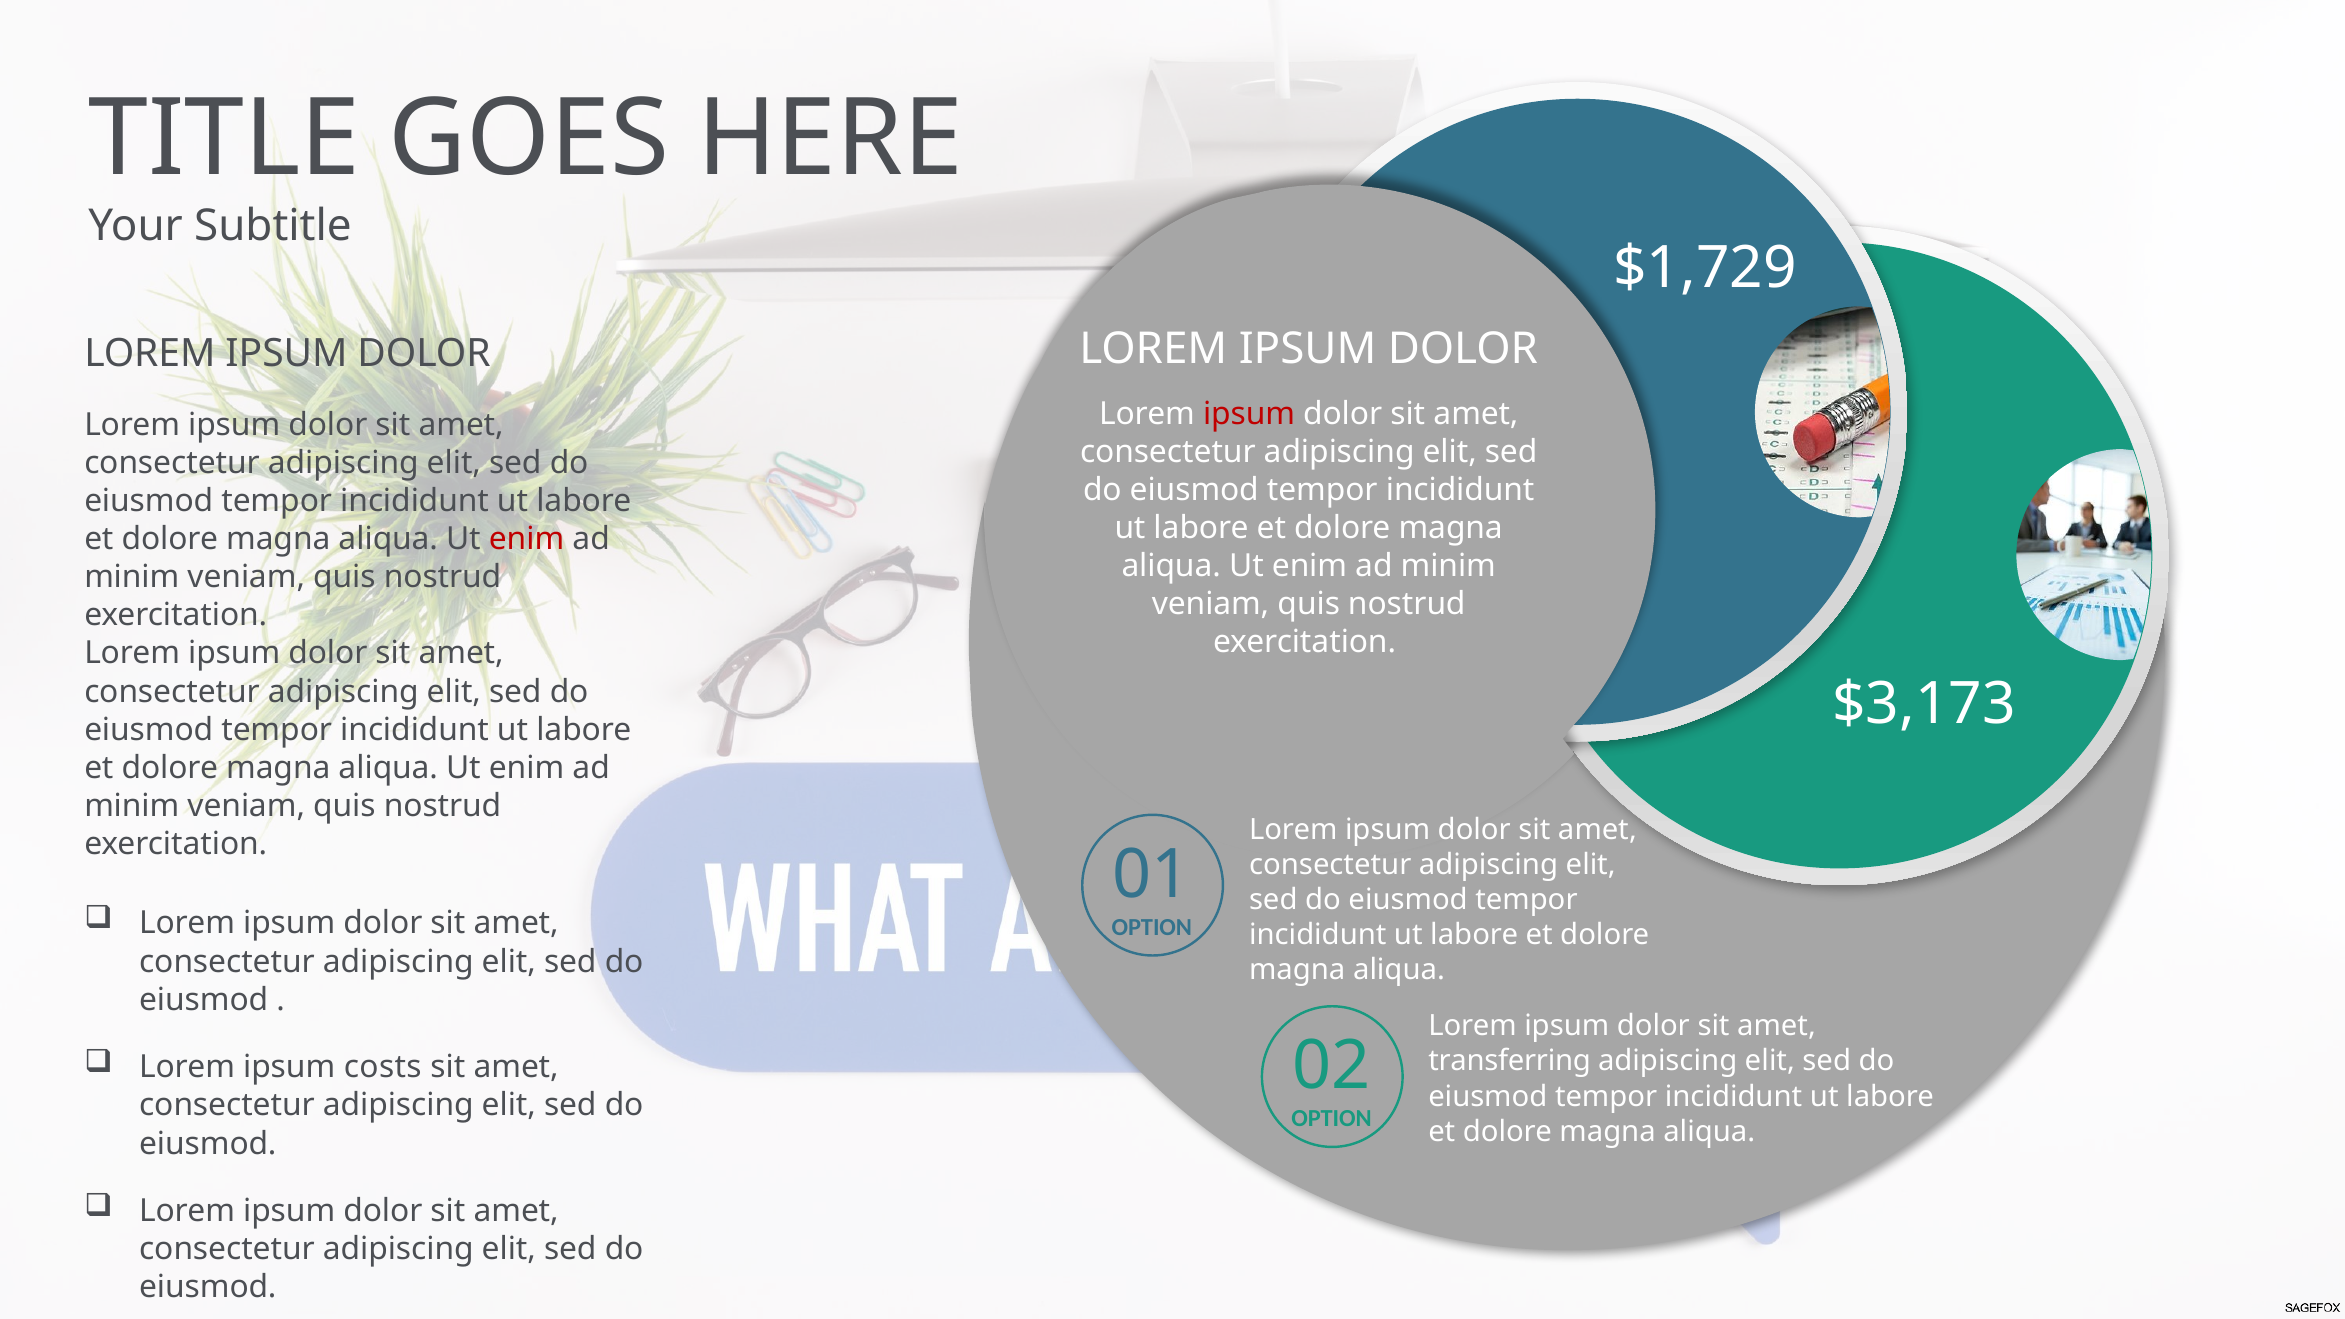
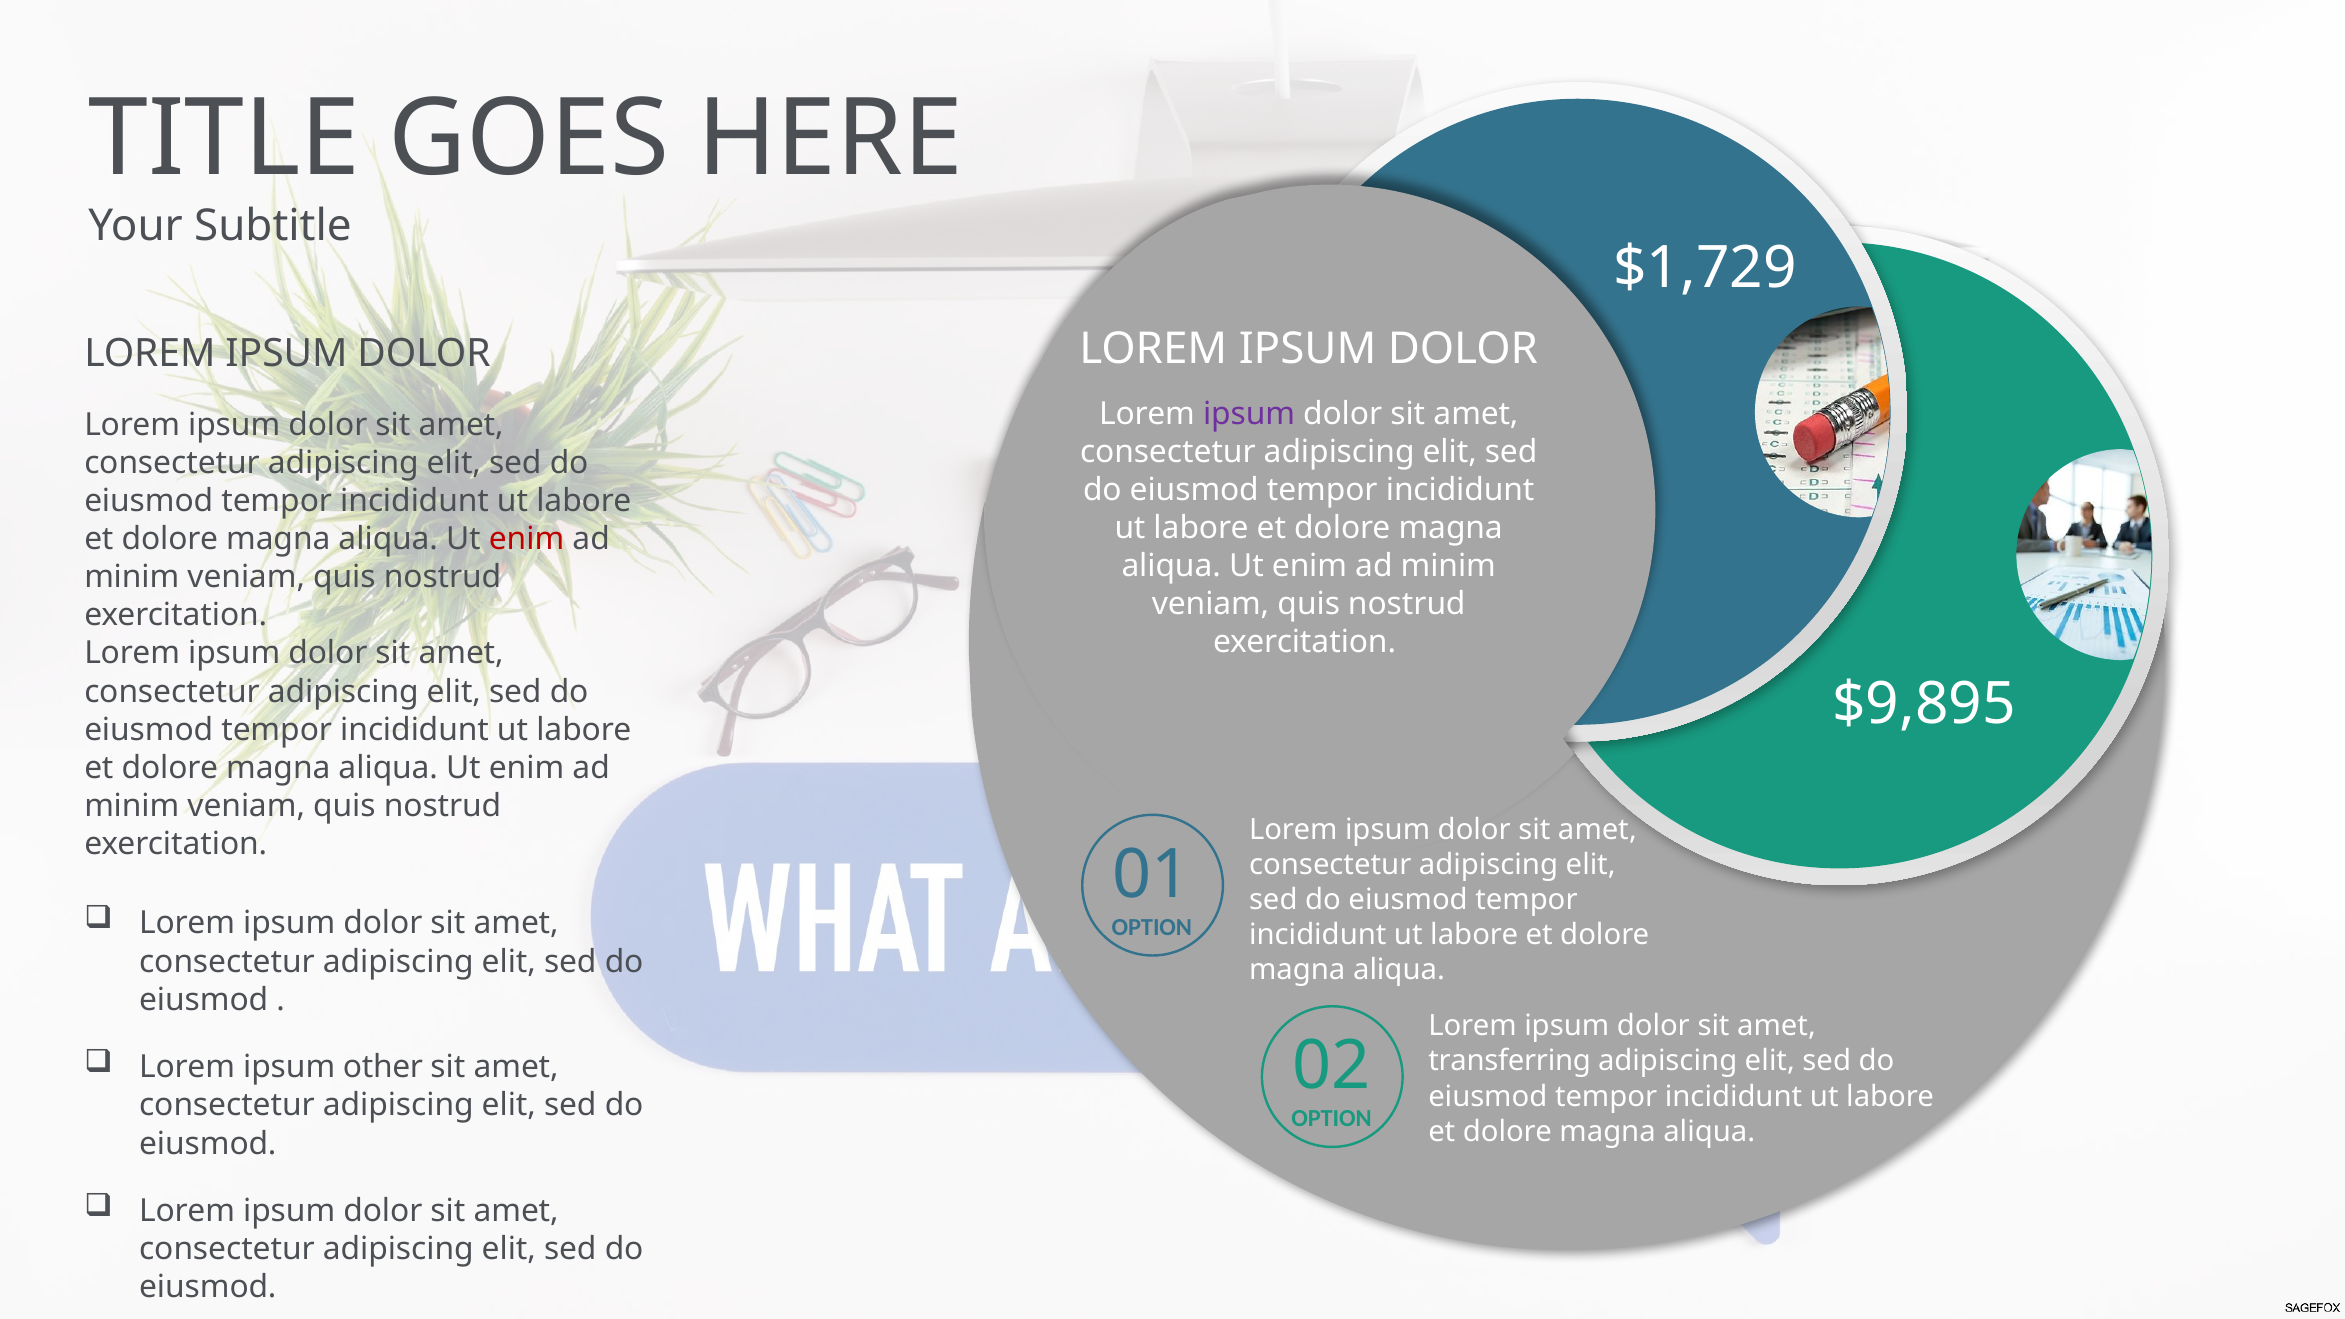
ipsum colour: red -> purple (1249, 414)
$3,173: $3,173 -> $9,895 (1924, 704)
costs: costs -> other (383, 1067)
